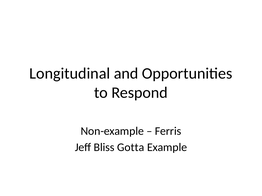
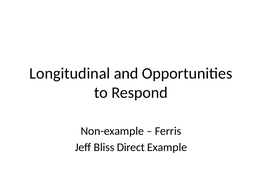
Gotta: Gotta -> Direct (131, 148)
